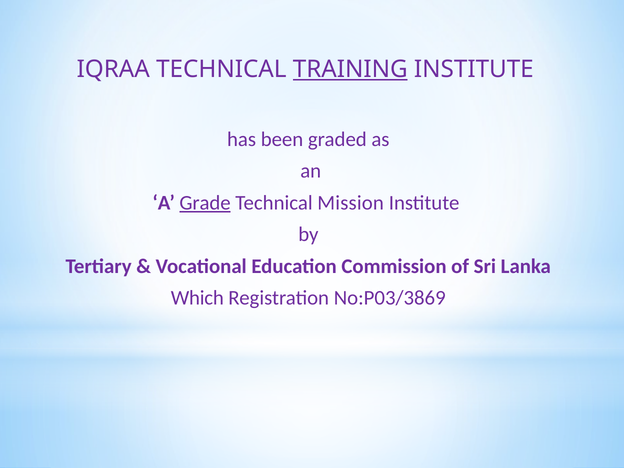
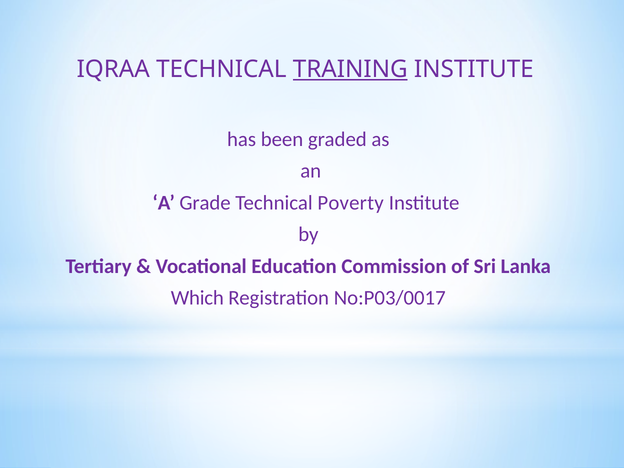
Grade underline: present -> none (205, 203)
Mission: Mission -> Poverty (351, 203)
No:P03/3869: No:P03/3869 -> No:P03/0017 (390, 298)
